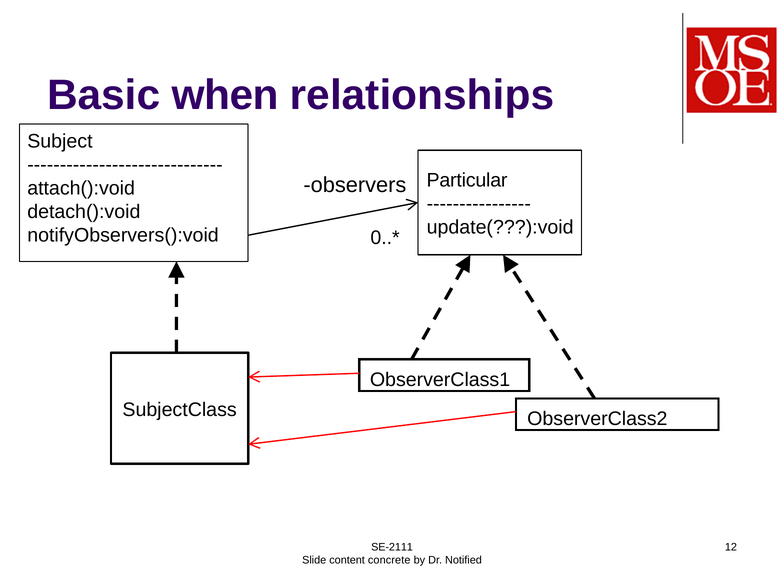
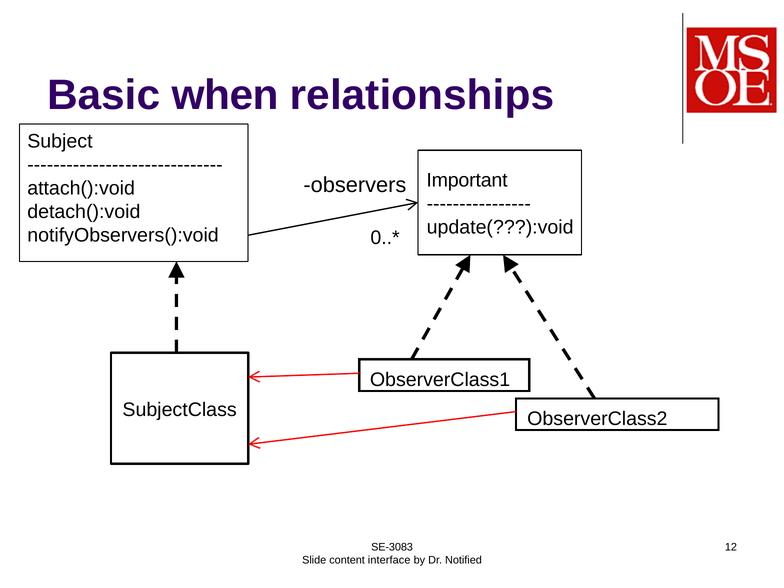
Particular: Particular -> Important (467, 180)
SE-2111: SE-2111 -> SE-3083 (392, 547)
concrete: concrete -> interface (389, 560)
